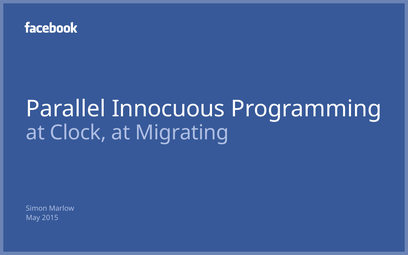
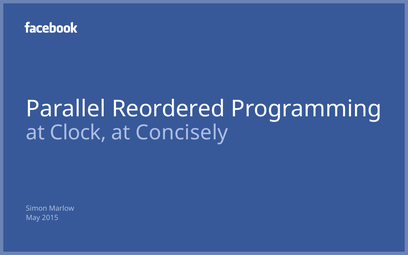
Innocuous: Innocuous -> Reordered (168, 109)
Migrating: Migrating -> Concisely (182, 133)
